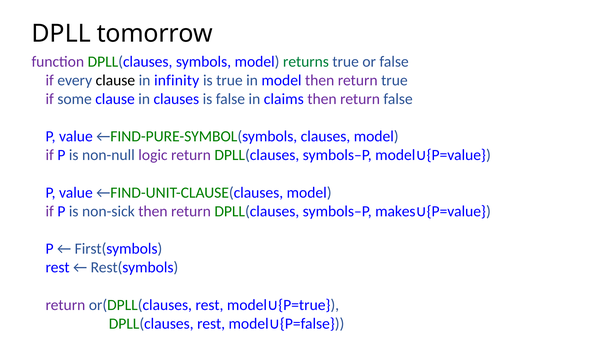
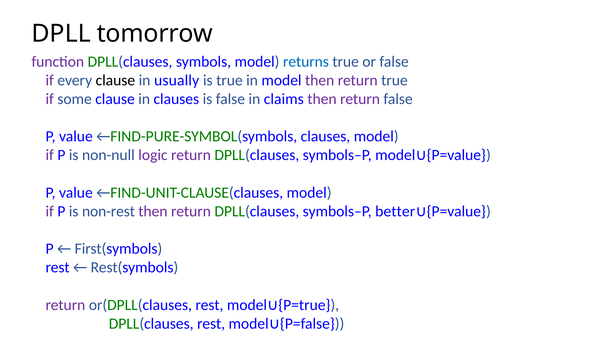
returns colour: green -> blue (306, 61)
infinity: infinity -> usually (177, 80)
non-sick: non-sick -> non-rest (108, 211)
makes: makes -> better (395, 211)
